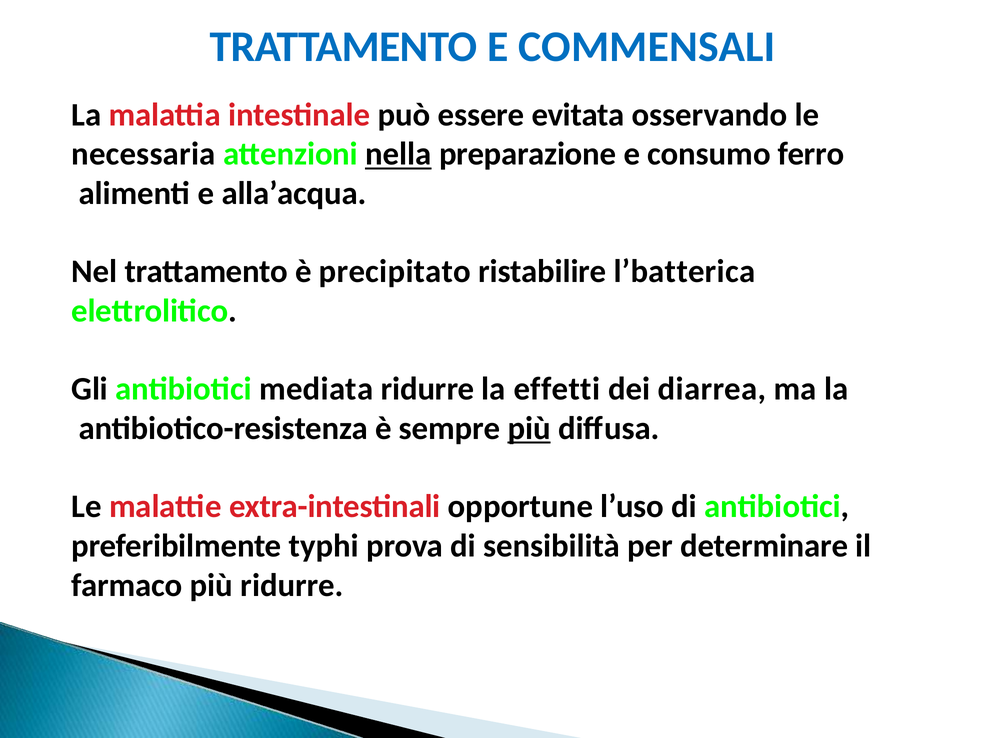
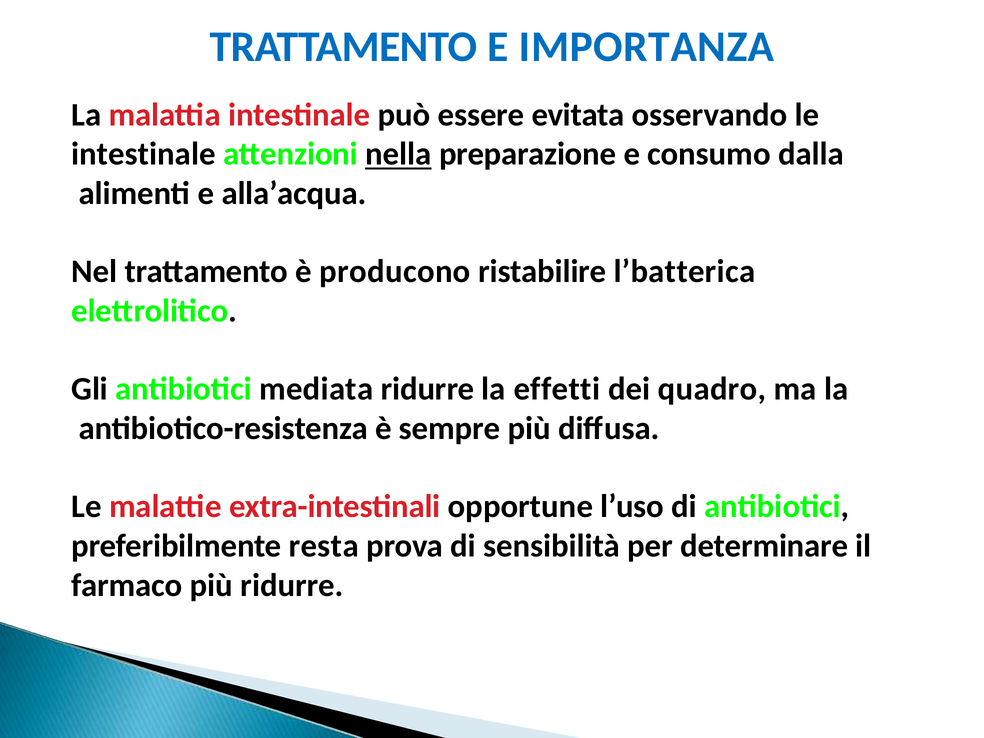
COMMENSALI: COMMENSALI -> IMPORTANZA (647, 47)
necessaria: necessaria -> intestinale (144, 154)
ferro: ferro -> dalla (811, 154)
precipitato: precipitato -> producono (395, 272)
diarrea: diarrea -> quadro (712, 389)
più underline: present -> none (529, 428)
typhi: typhi -> resta (324, 546)
